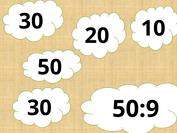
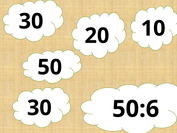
50:9: 50:9 -> 50:6 (136, 109)
